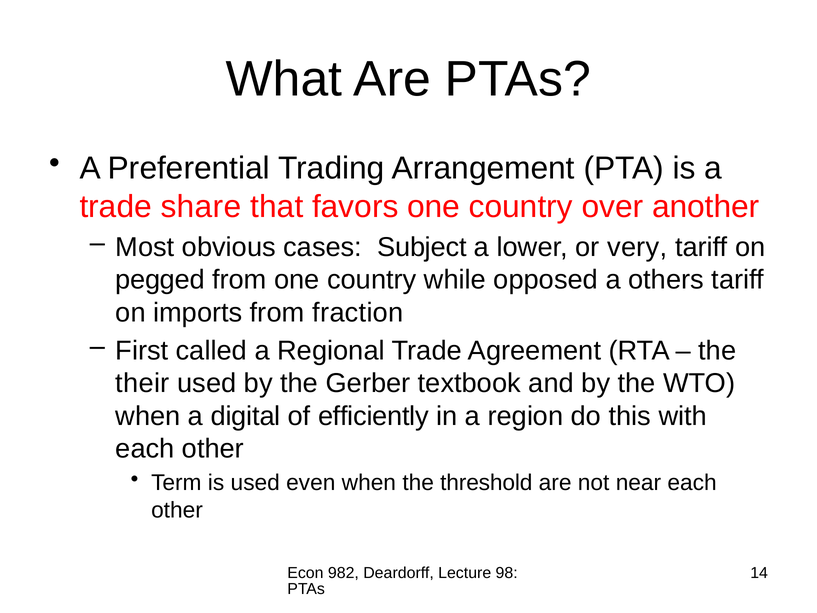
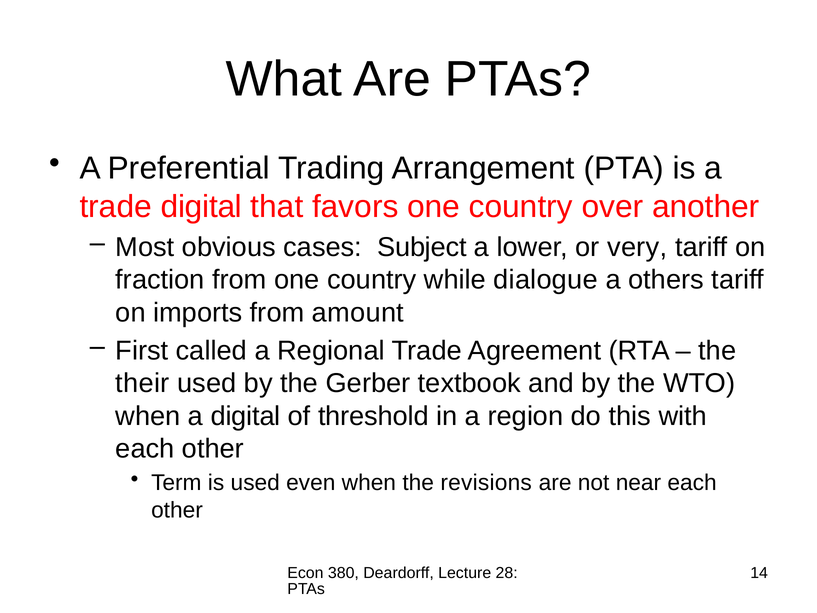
trade share: share -> digital (201, 207)
pegged: pegged -> fraction (160, 280)
opposed: opposed -> dialogue (546, 280)
fraction: fraction -> amount (358, 312)
efficiently: efficiently -> threshold (373, 416)
threshold: threshold -> revisions (486, 483)
982: 982 -> 380 (343, 573)
98: 98 -> 28 (507, 573)
